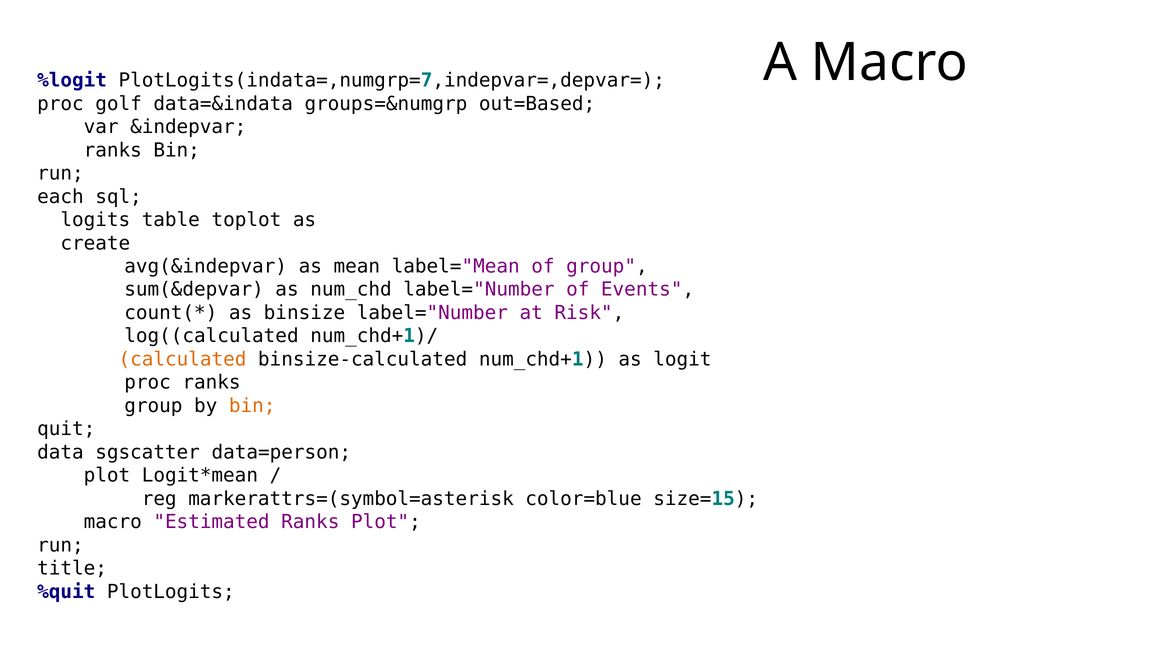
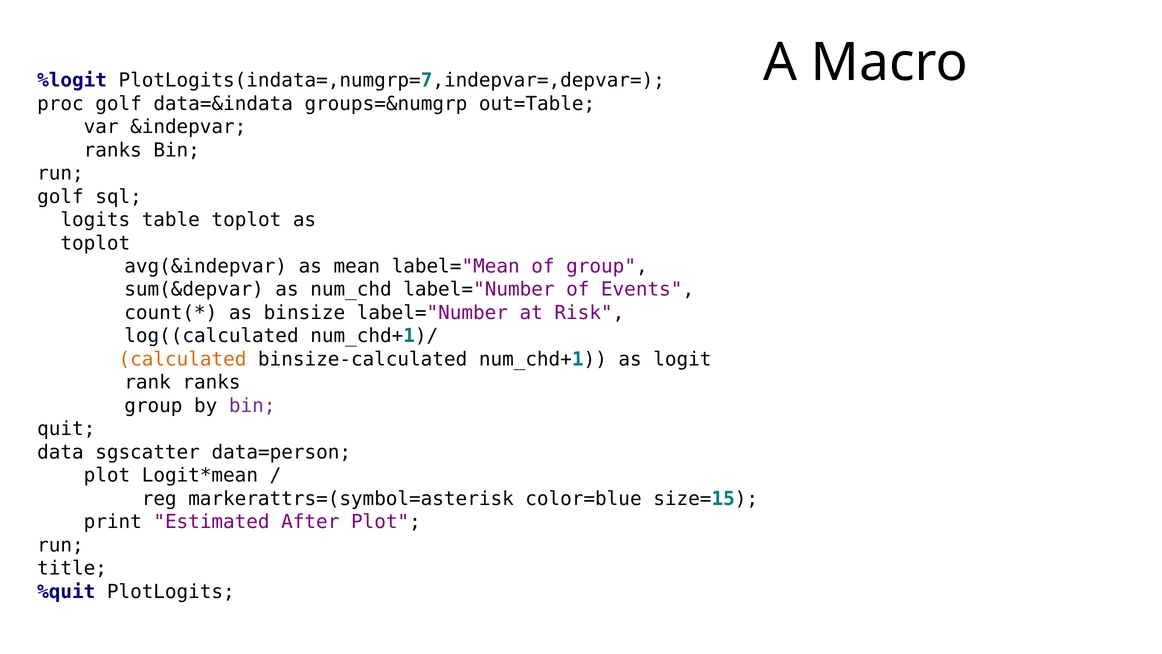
out=Based: out=Based -> out=Table (537, 104)
each: each -> golf (60, 197)
create: create -> toplot (95, 243)
proc: proc -> rank (148, 382)
bin colour: orange -> purple (252, 406)
macro: macro -> print (113, 522)
Estimated Ranks: Ranks -> After (310, 522)
